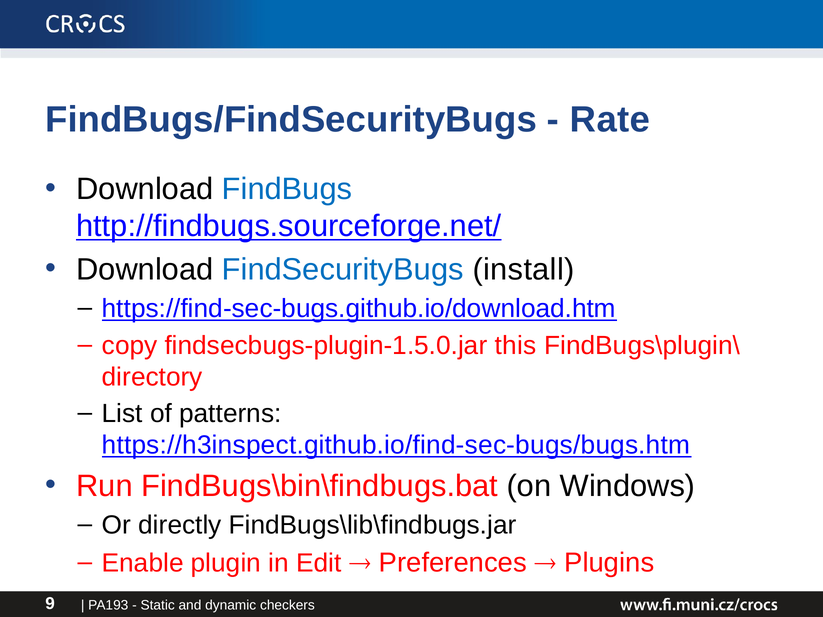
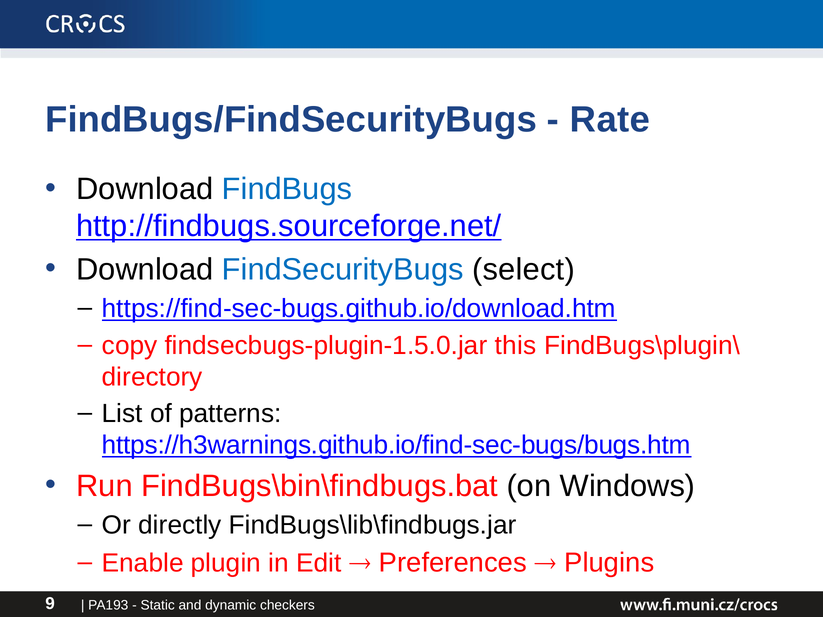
install: install -> select (524, 269)
https://h3inspect.github.io/find-sec-bugs/bugs.htm: https://h3inspect.github.io/find-sec-bugs/bugs.htm -> https://h3warnings.github.io/find-sec-bugs/bugs.htm (396, 445)
